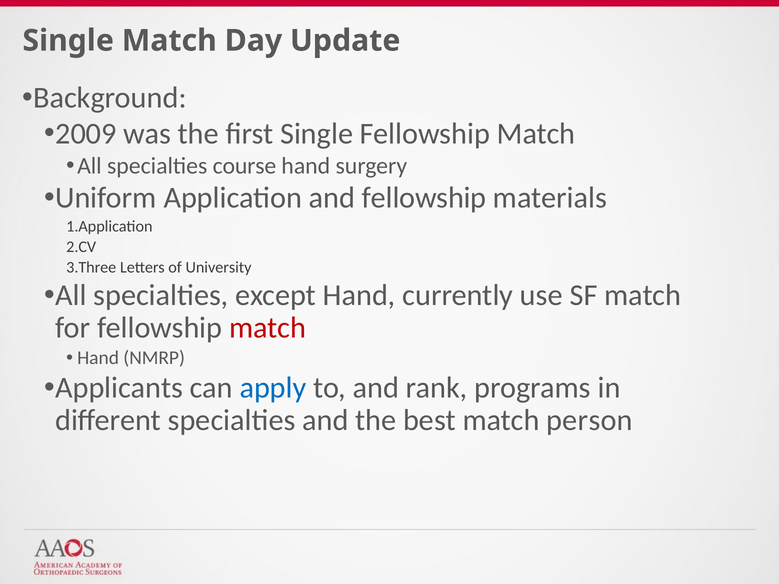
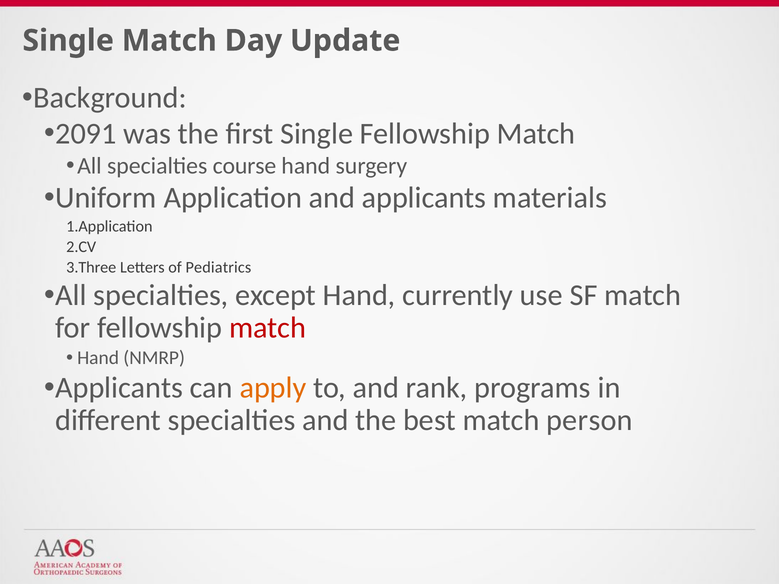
2009: 2009 -> 2091 (86, 134)
and fellowship: fellowship -> applicants (424, 198)
University: University -> Pediatrics (218, 267)
apply colour: blue -> orange (273, 388)
